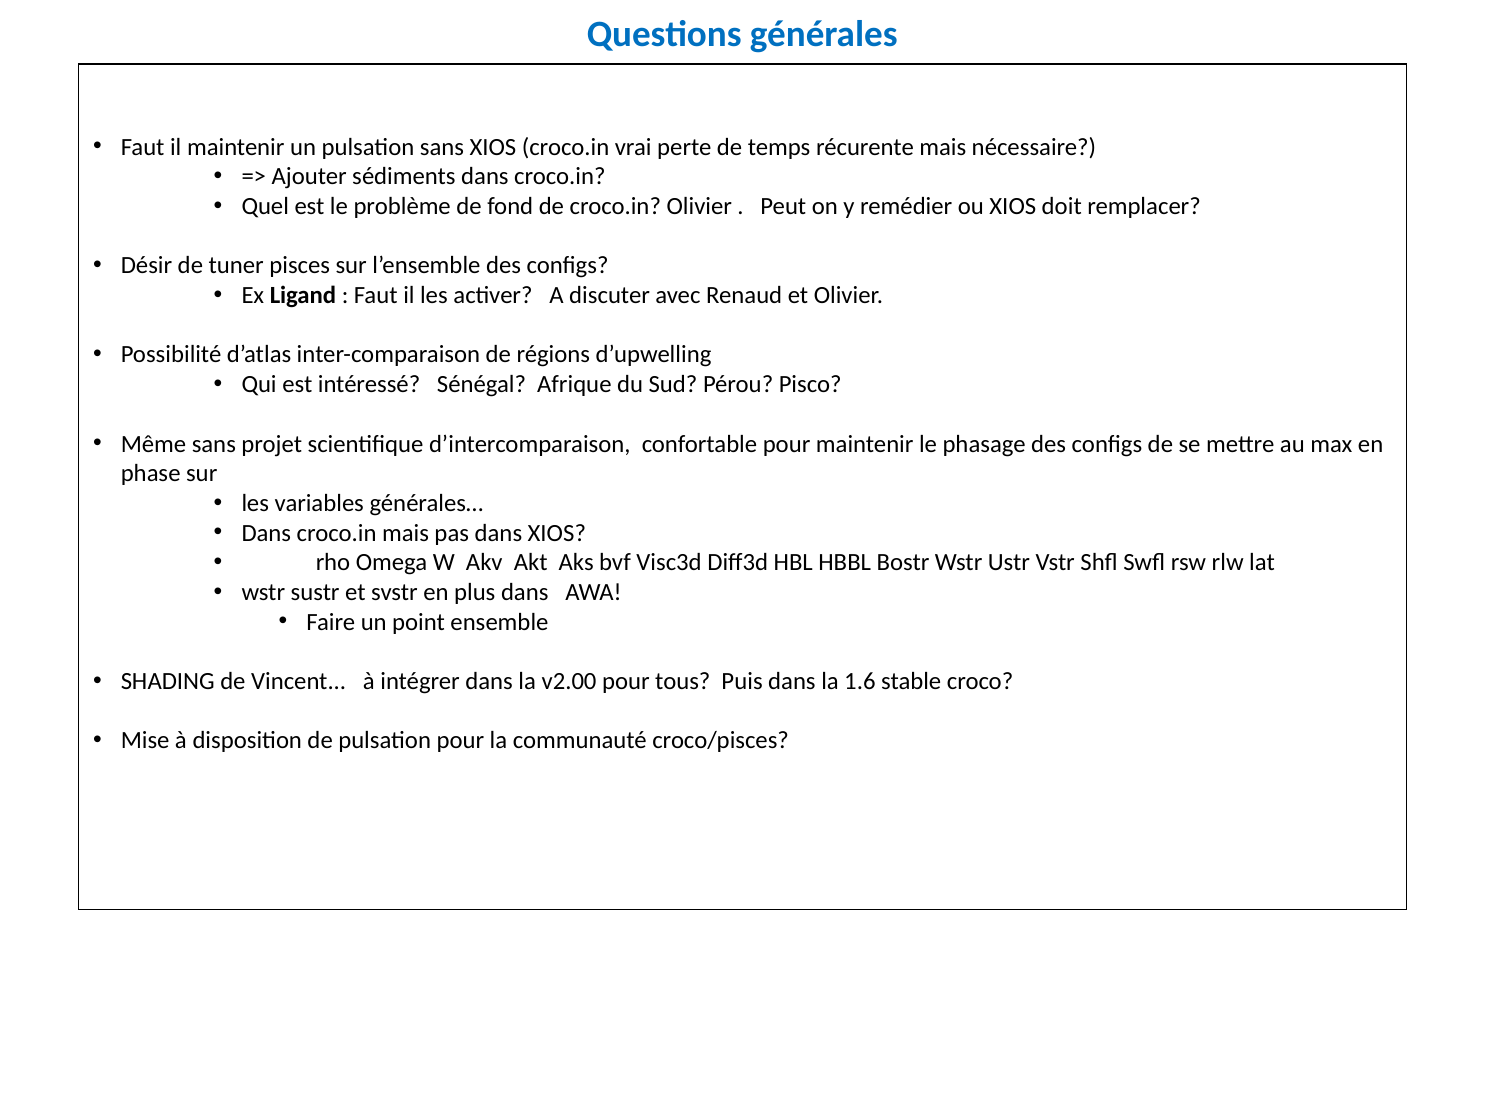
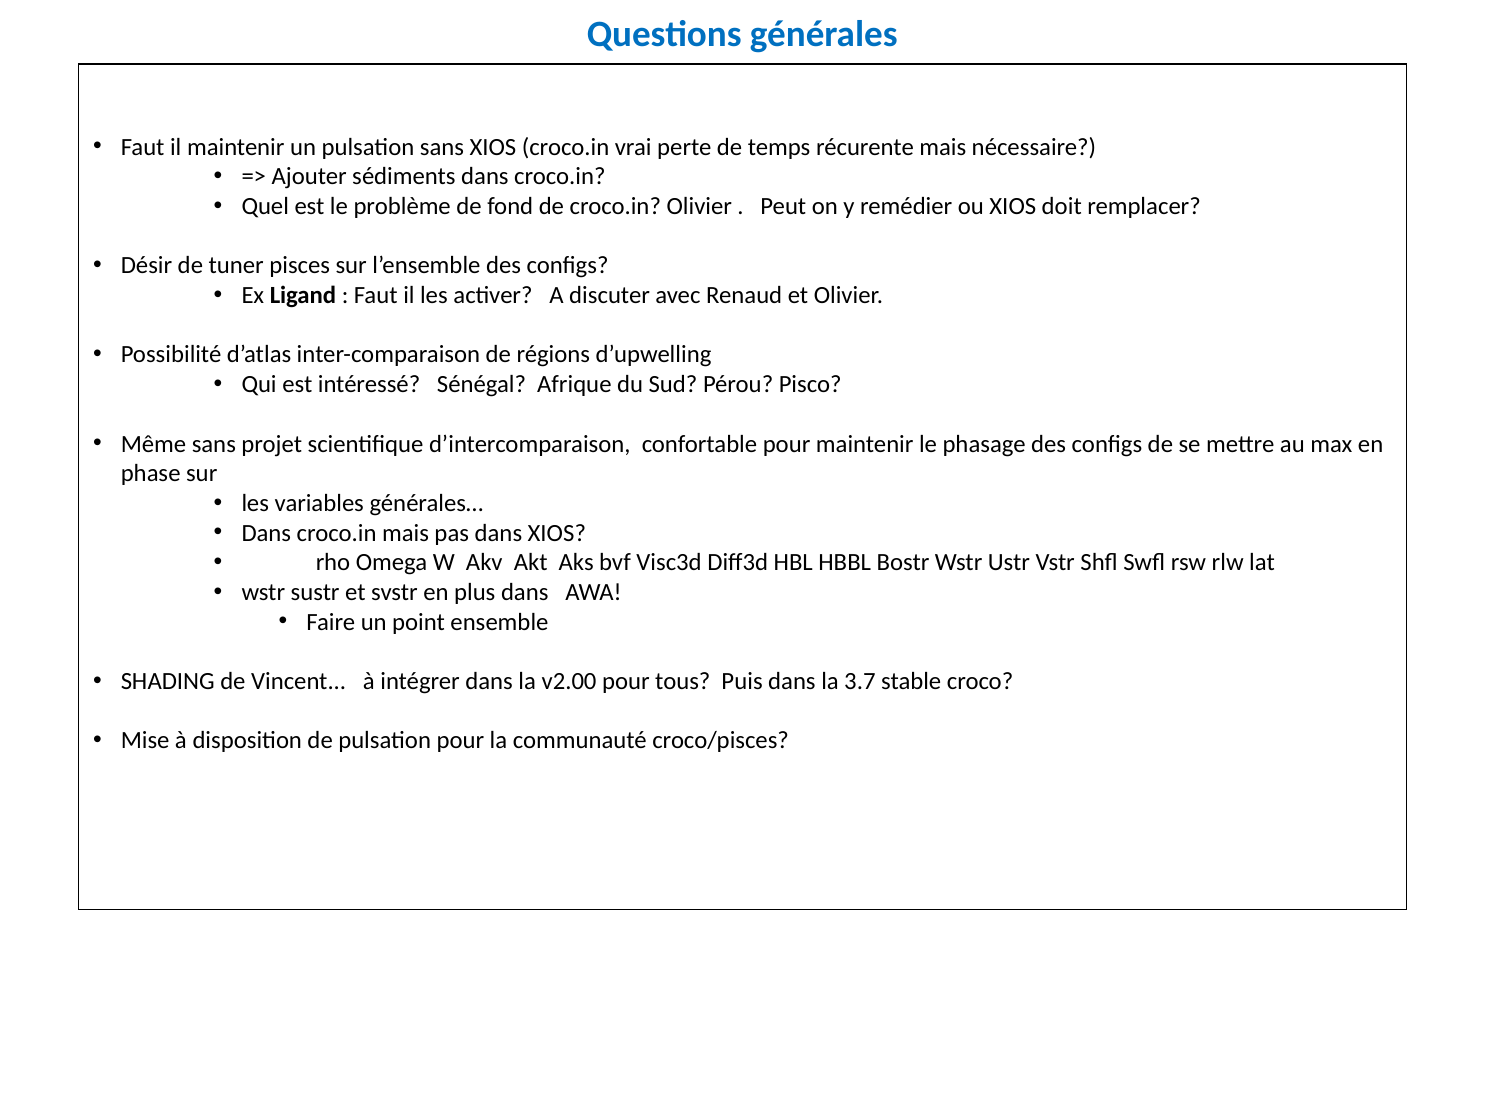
1.6: 1.6 -> 3.7 (860, 682)
